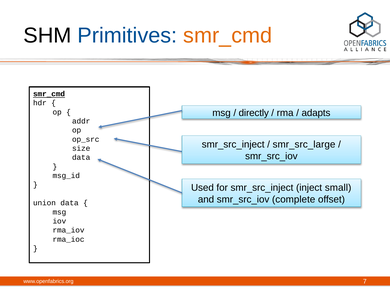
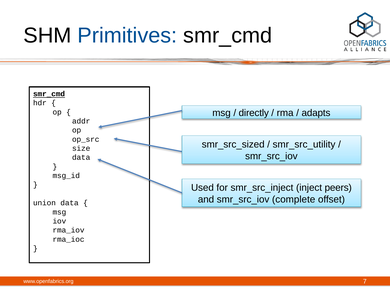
smr_cmd colour: orange -> black (228, 36)
smr_src_inject: smr_src_inject -> smr_src_sized (233, 145)
smr_src_large: smr_src_large -> smr_src_utility (304, 145)
small: small -> peers (338, 188)
